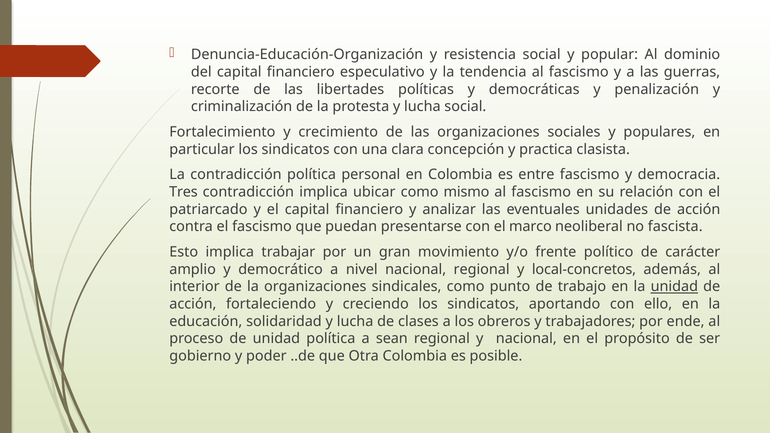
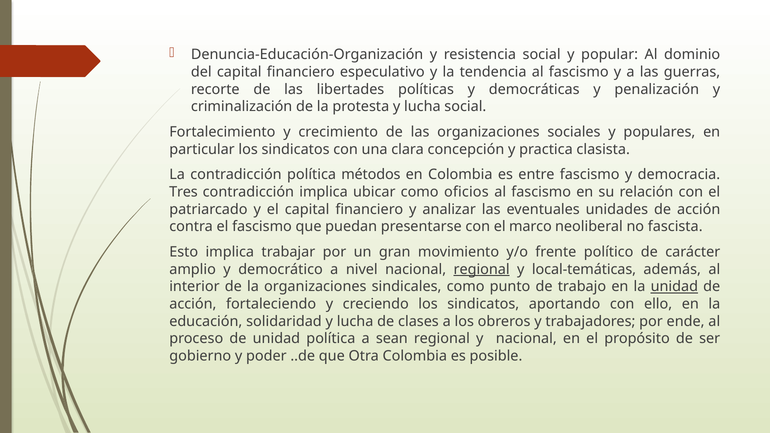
personal: personal -> métodos (371, 175)
mismo: mismo -> oficios (466, 192)
regional underline: none -> present (482, 269)
local-concretos: local-concretos -> local-temáticas (584, 269)
